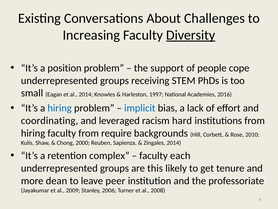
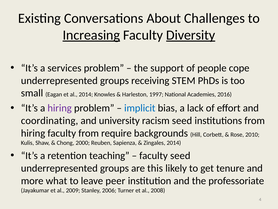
Increasing underline: none -> present (91, 35)
position: position -> services (64, 68)
hiring colour: blue -> purple (60, 108)
leveraged: leveraged -> university (119, 120)
racism hard: hard -> seed (182, 120)
complex: complex -> teaching (109, 155)
faculty each: each -> seed (180, 155)
dean: dean -> what (56, 180)
